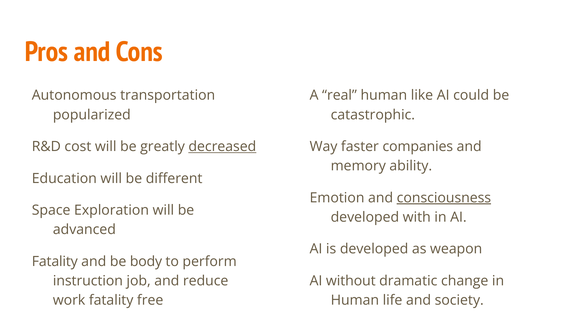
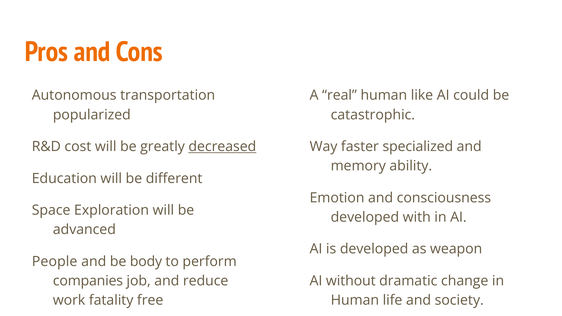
companies: companies -> specialized (418, 147)
consciousness underline: present -> none (444, 198)
Fatality: Fatality -> People (55, 262)
instruction: instruction -> companies (88, 281)
